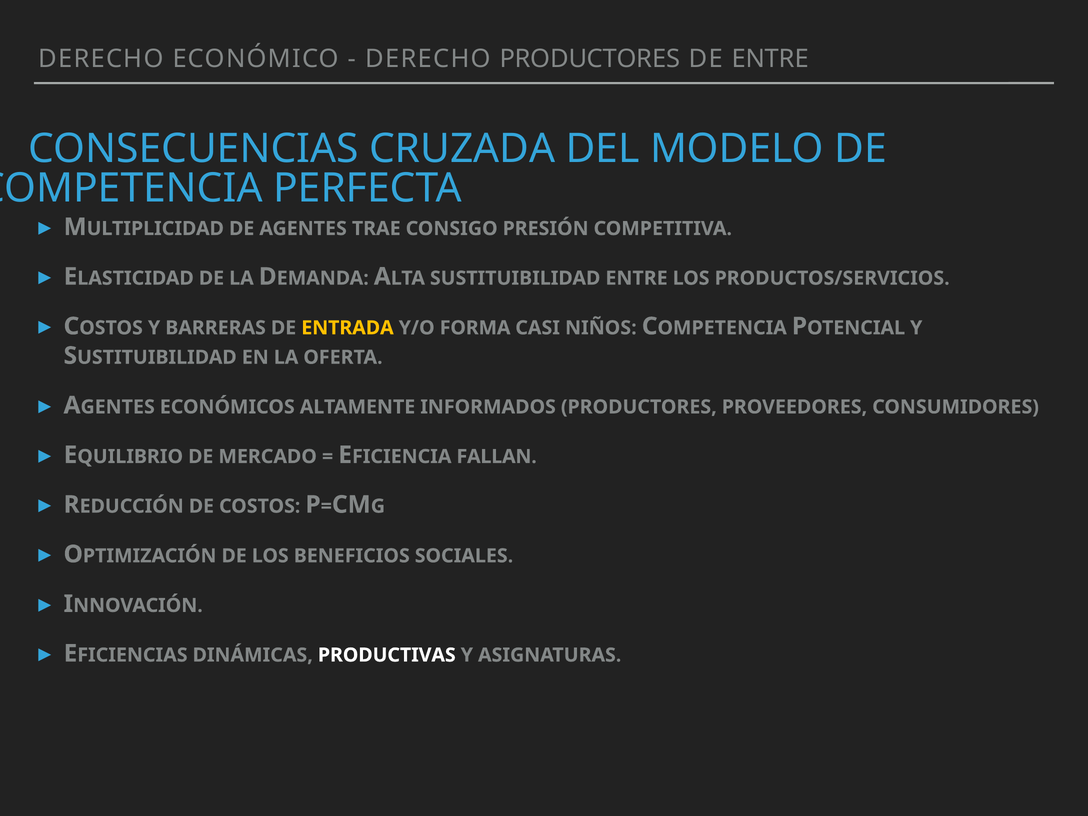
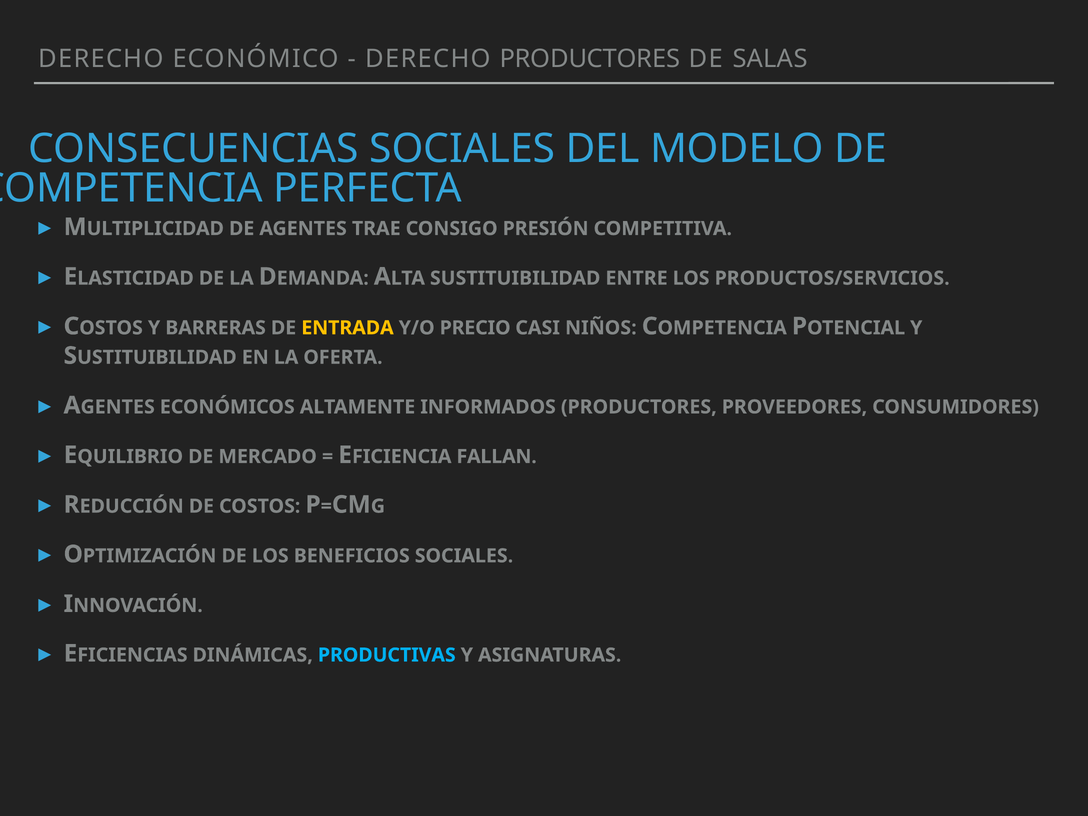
DE ENTRE: ENTRE -> SALAS (770, 59)
CONSECUENCIAS CRUZADA: CRUZADA -> SOCIALES (462, 149)
FORMA: FORMA -> PRECIO (475, 328)
PRODUCTIVAS colour: white -> light blue (387, 655)
